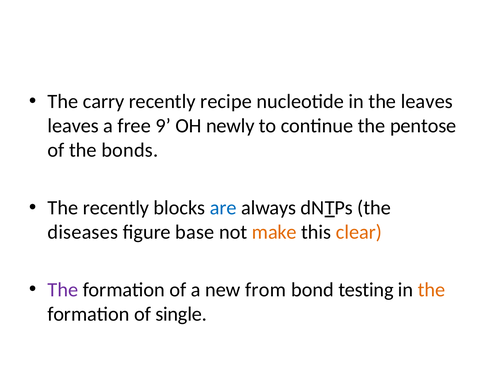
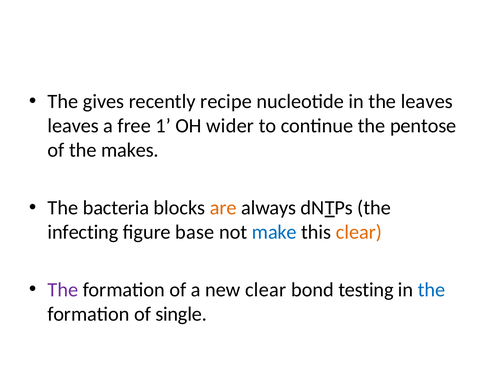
carry: carry -> gives (104, 101)
9: 9 -> 1 (163, 126)
newly: newly -> wider (230, 126)
bonds: bonds -> makes (130, 150)
The recently: recently -> bacteria (116, 208)
are colour: blue -> orange (223, 208)
diseases: diseases -> infecting (83, 232)
make colour: orange -> blue (274, 232)
new from: from -> clear (266, 290)
the colour: orange -> blue (432, 290)
